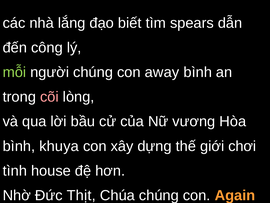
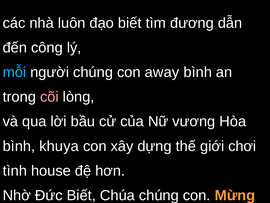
lắng: lắng -> luôn (72, 23)
spears: spears -> đương (192, 23)
mỗi colour: light green -> light blue (14, 72)
Đức Thịt: Thịt -> Biết (81, 195)
Again: Again -> Mừng (235, 195)
